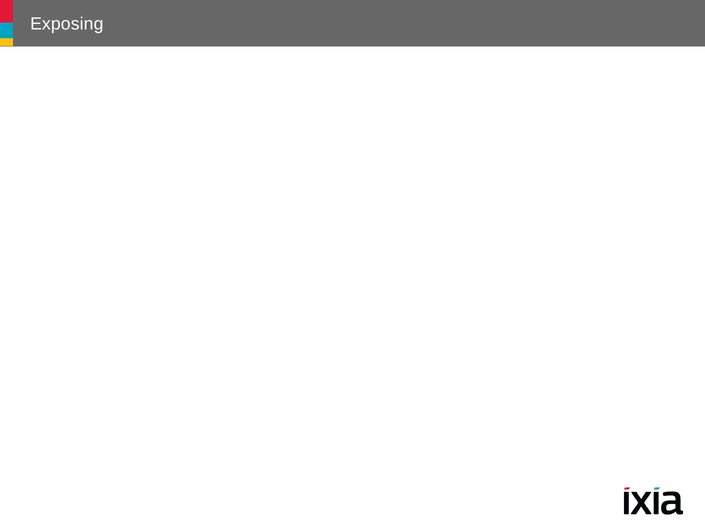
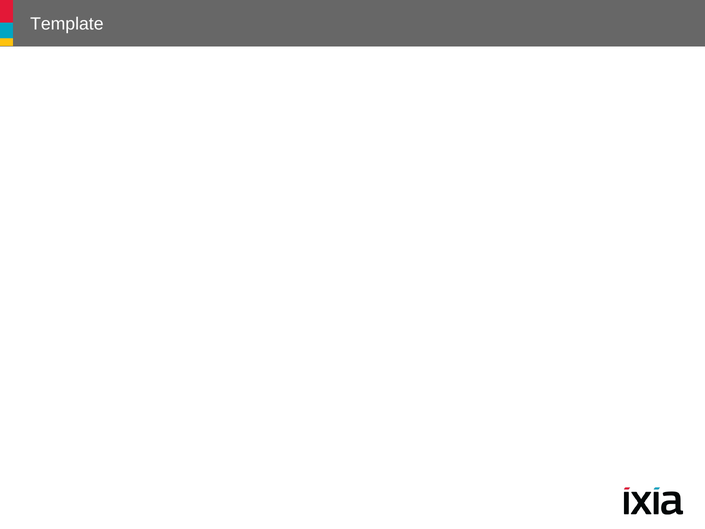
Exposing: Exposing -> Template (67, 24)
